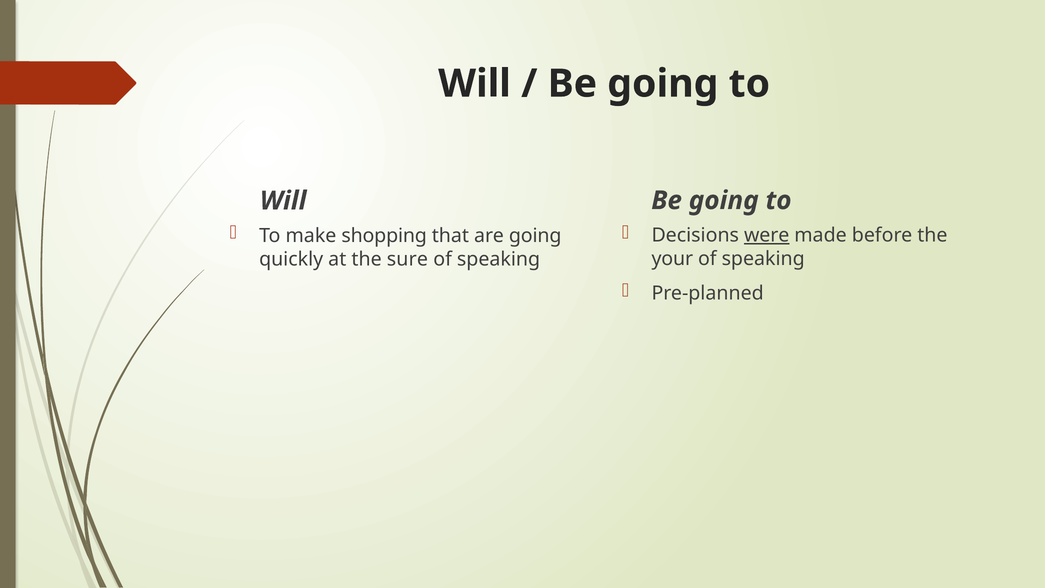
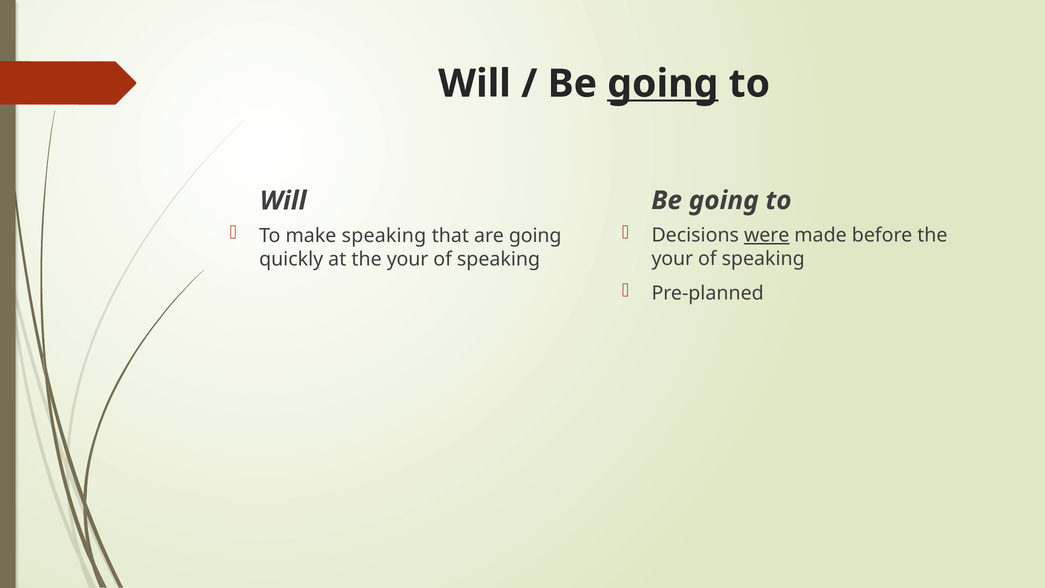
going underline: none -> present (663, 84)
make shopping: shopping -> speaking (384, 236)
at the sure: sure -> your (408, 259)
